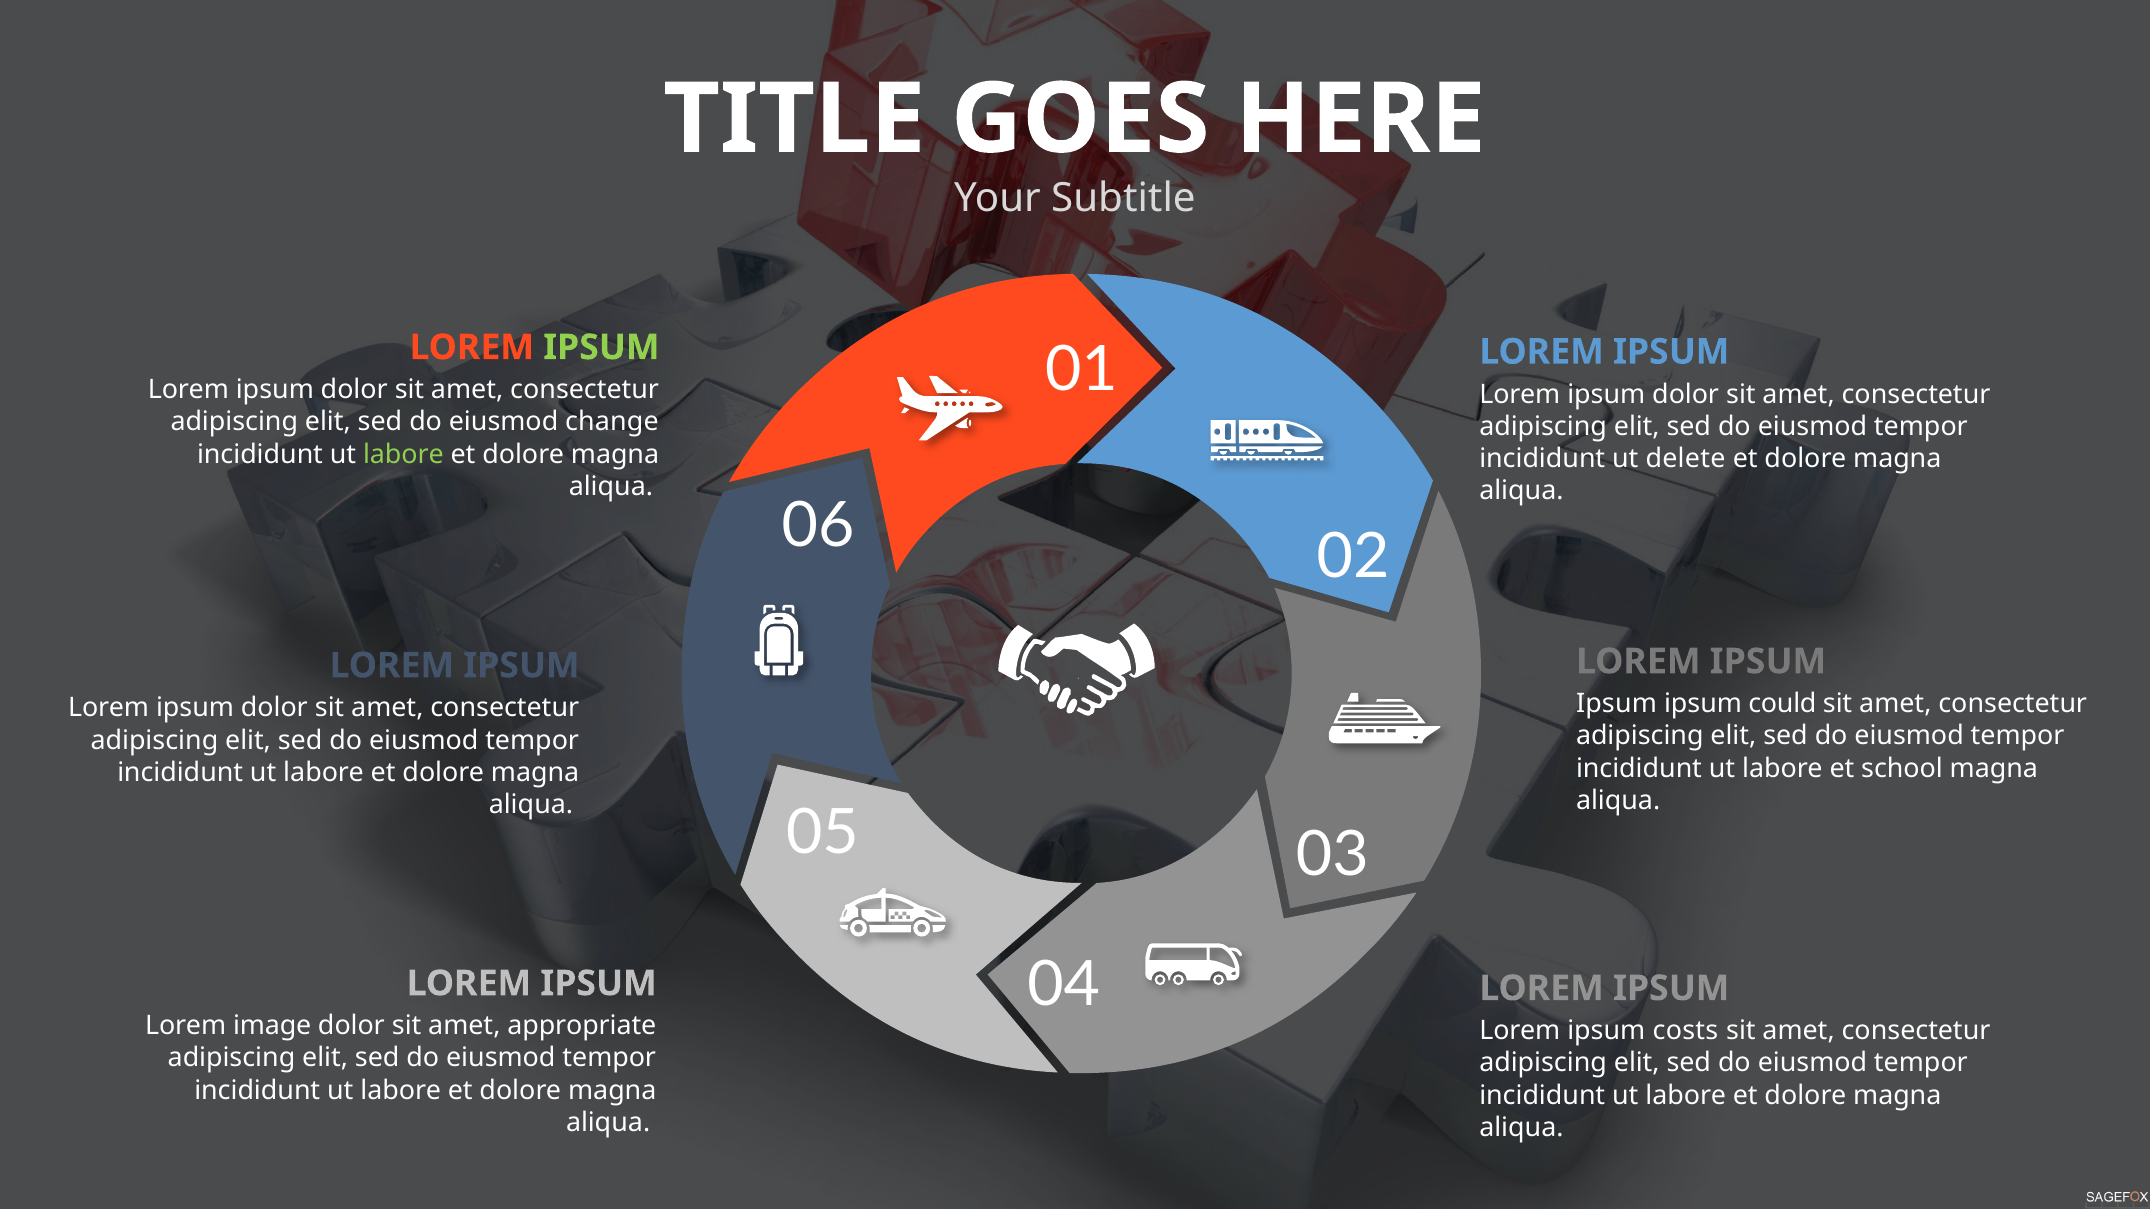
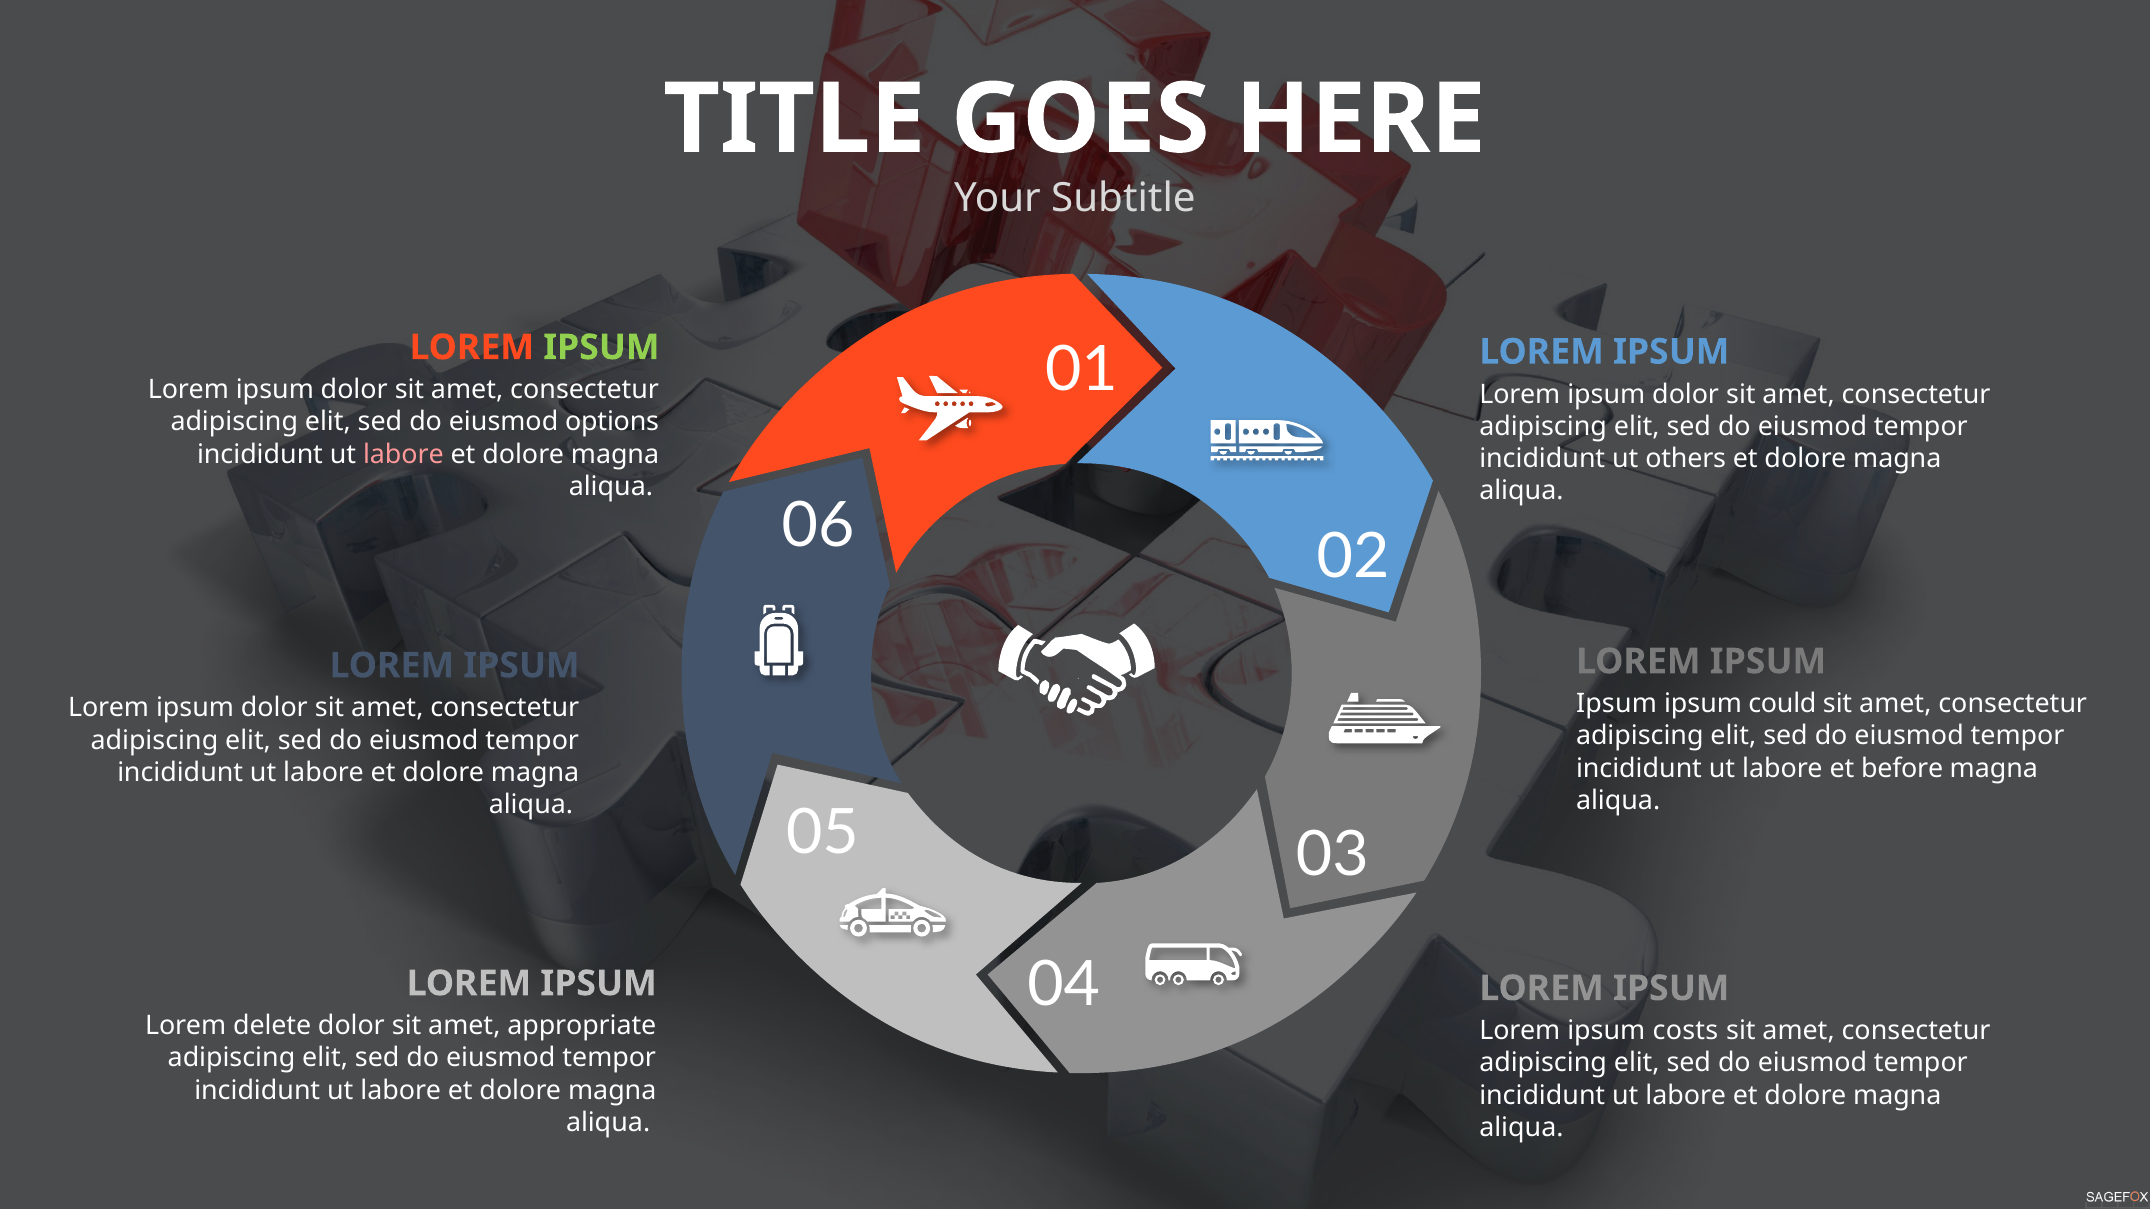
change: change -> options (612, 422)
labore colour: light green -> pink (403, 454)
delete: delete -> others (1686, 459)
school: school -> before (1902, 769)
image: image -> delete (272, 1026)
